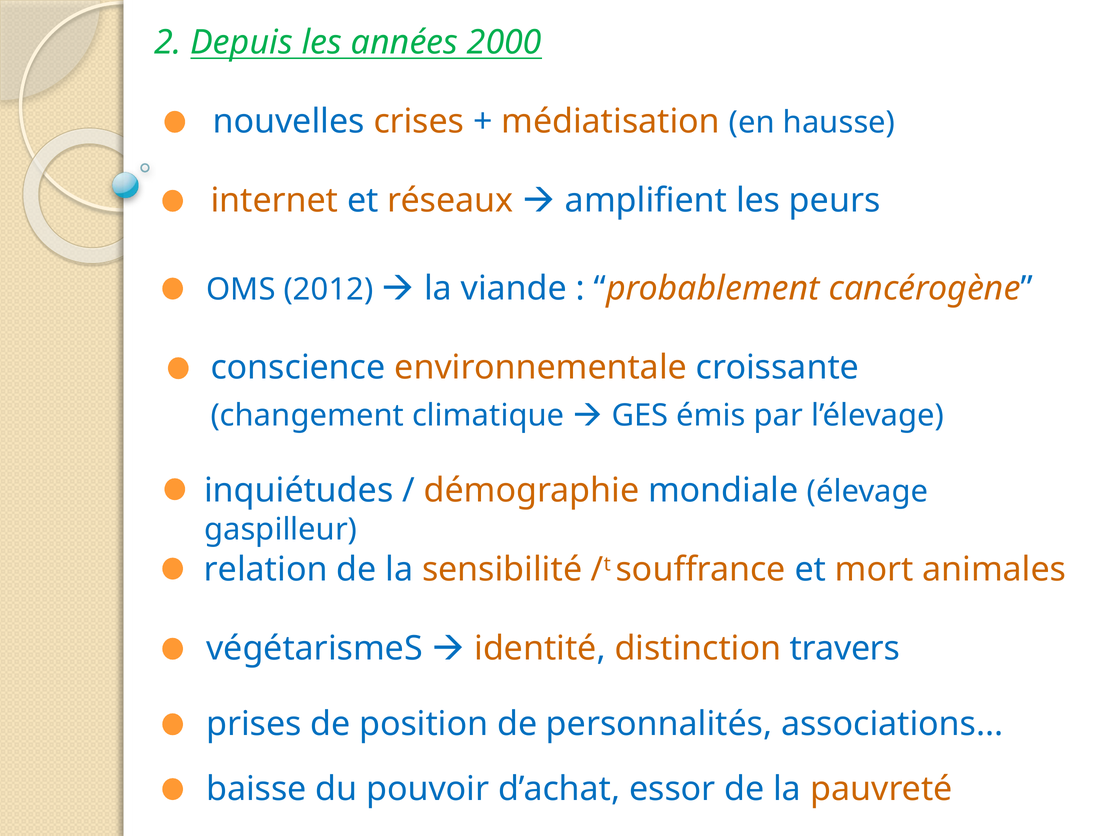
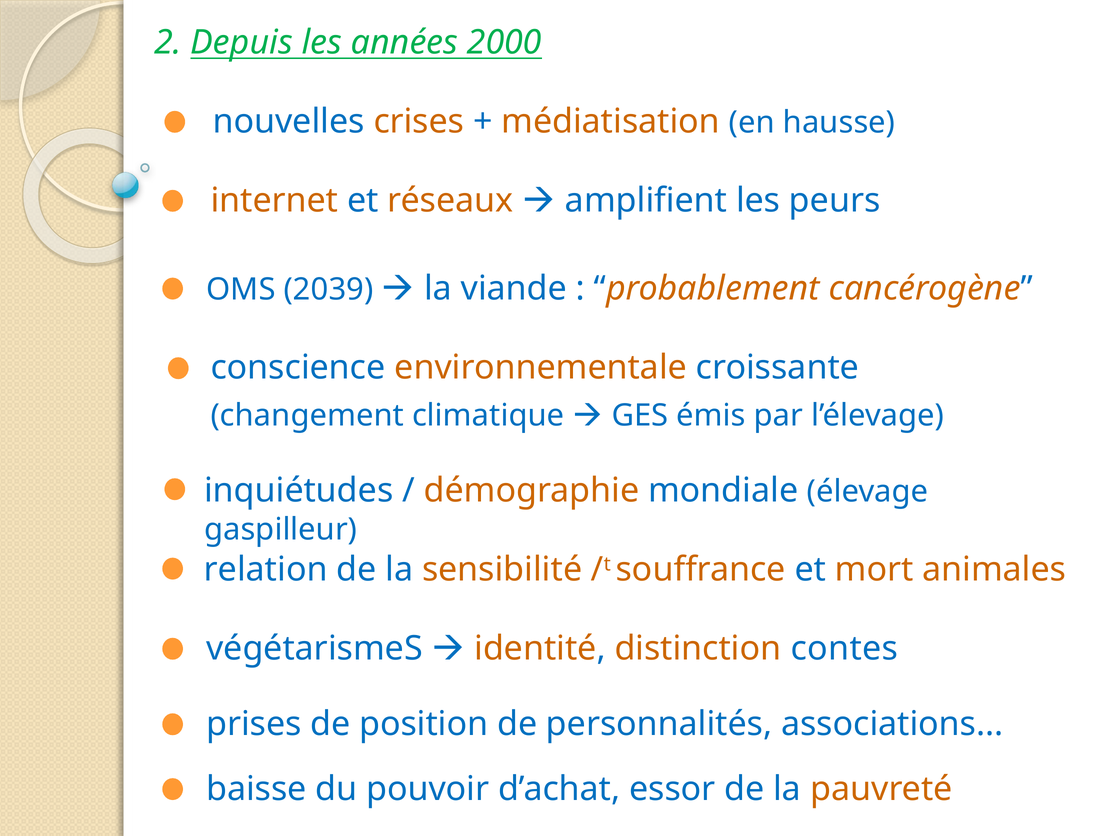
2012: 2012 -> 2039 (328, 290)
travers: travers -> contes (844, 649)
